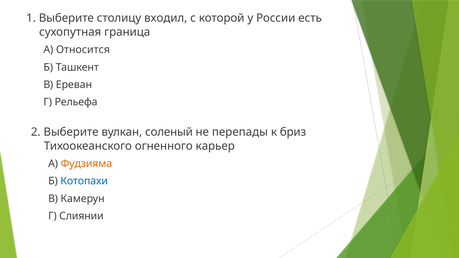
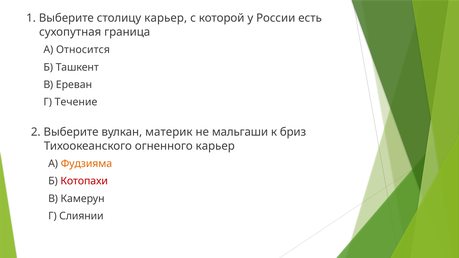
столицу входил: входил -> карьер (166, 18)
Рельефа: Рельефа -> Течение (76, 102)
соленый: соленый -> материк (169, 132)
перепады: перепады -> мальгаши (240, 132)
Котопахи colour: blue -> red (84, 181)
